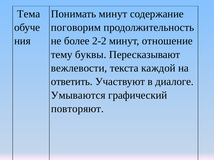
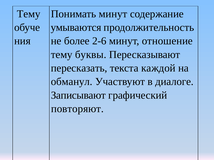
Тема: Тема -> Тему (29, 14)
поговорим: поговорим -> умываются (76, 27)
2-2: 2-2 -> 2-6 (99, 41)
вежлевости: вежлевости -> пересказать (79, 68)
ответить: ответить -> обманул (72, 82)
Умываются: Умываются -> Записывают (78, 95)
